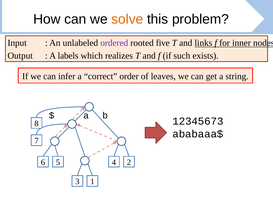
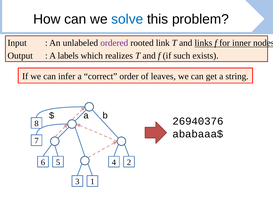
solve colour: orange -> blue (127, 19)
five: five -> link (163, 43)
12345673: 12345673 -> 26940376 (198, 121)
